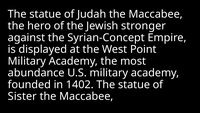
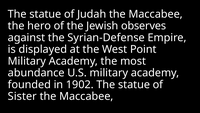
stronger: stronger -> observes (144, 26)
Syrian-Concept: Syrian-Concept -> Syrian-Defense (106, 37)
1402: 1402 -> 1902 (80, 84)
